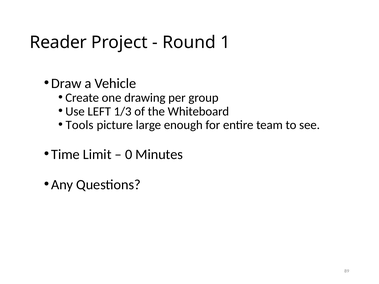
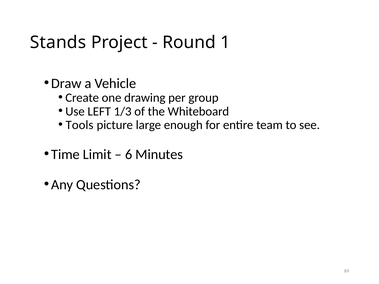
Reader: Reader -> Stands (58, 42)
0: 0 -> 6 (129, 155)
